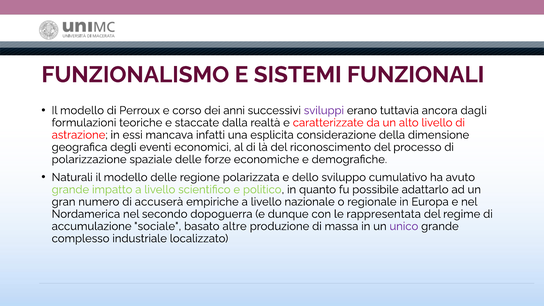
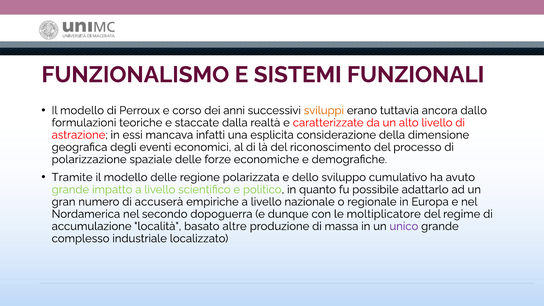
sviluppi colour: purple -> orange (324, 110)
dagli: dagli -> dallo (474, 110)
Naturali: Naturali -> Tramite (72, 177)
rappresentata: rappresentata -> moltiplicatore (384, 214)
sociale: sociale -> località (158, 226)
